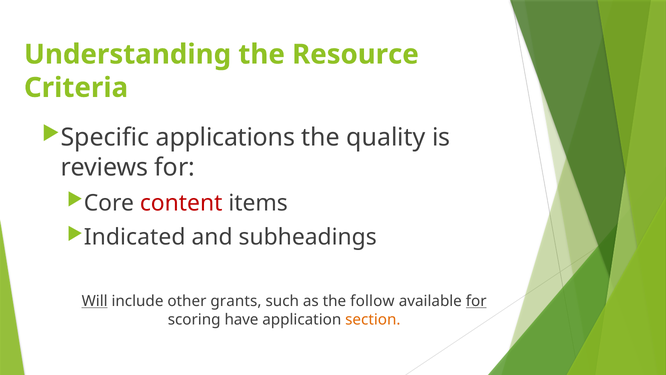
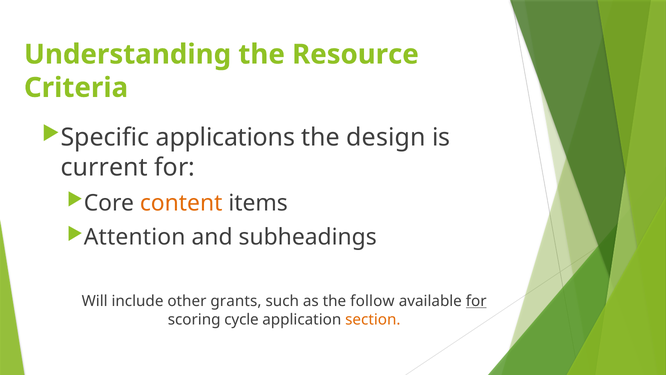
quality: quality -> design (386, 137)
reviews: reviews -> current (104, 167)
content colour: red -> orange (181, 203)
Indicated: Indicated -> Attention (135, 237)
Will underline: present -> none (95, 301)
have: have -> cycle (242, 319)
